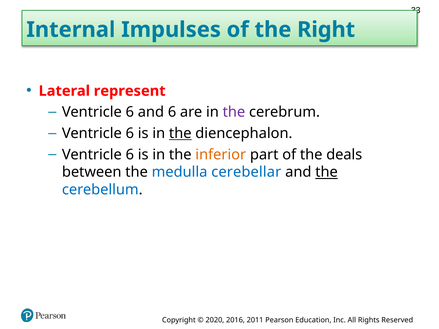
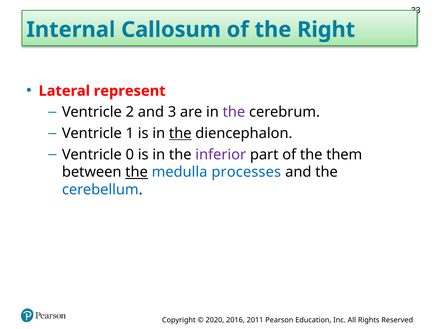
Impulses: Impulses -> Callosum (171, 30)
6: 6 -> 2 (130, 112)
and 6: 6 -> 3 (172, 112)
6: 6 -> 1 (130, 133)
6: 6 -> 0 (130, 155)
inferior colour: orange -> purple (221, 155)
deals: deals -> them (344, 155)
the underline: none -> present (137, 172)
cerebellar: cerebellar -> processes (246, 172)
the underline: present -> none (327, 172)
